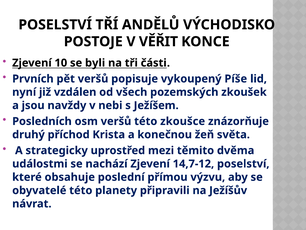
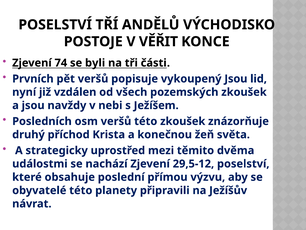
10: 10 -> 74 (61, 63)
vykoupený Píše: Píše -> Jsou (236, 79)
této zkoušce: zkoušce -> zkoušek (183, 121)
14,7-12: 14,7-12 -> 29,5-12 (193, 163)
